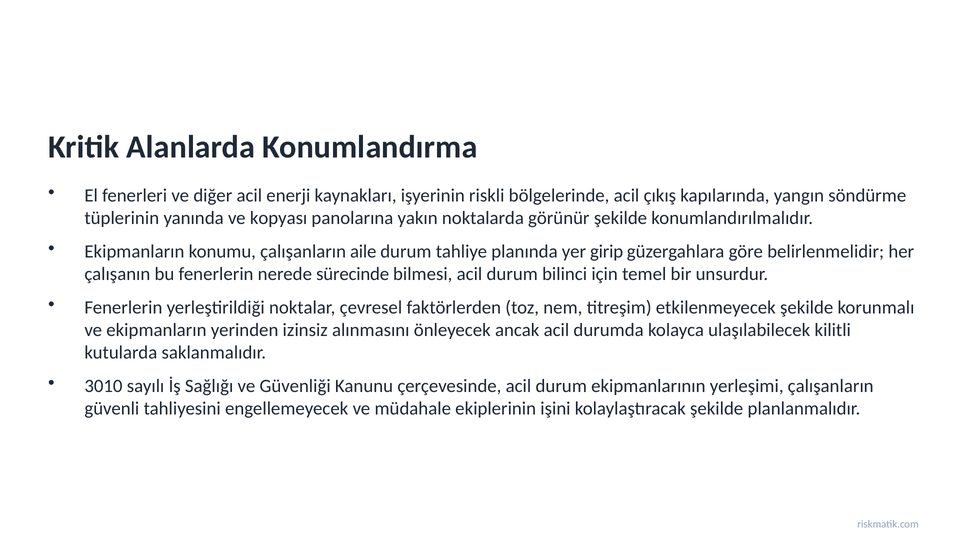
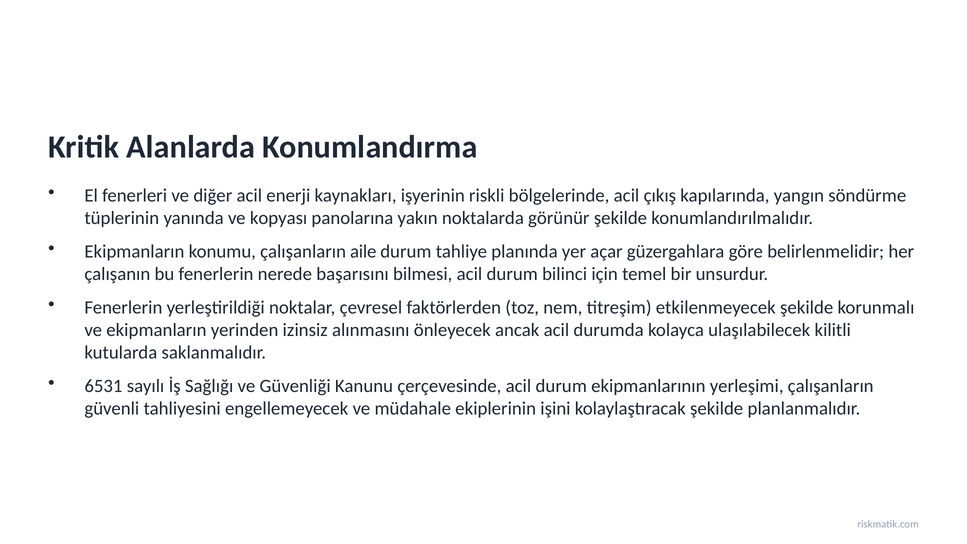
girip: girip -> açar (607, 251)
sürecinde: sürecinde -> başarısını (353, 274)
3010: 3010 -> 6531 (103, 386)
